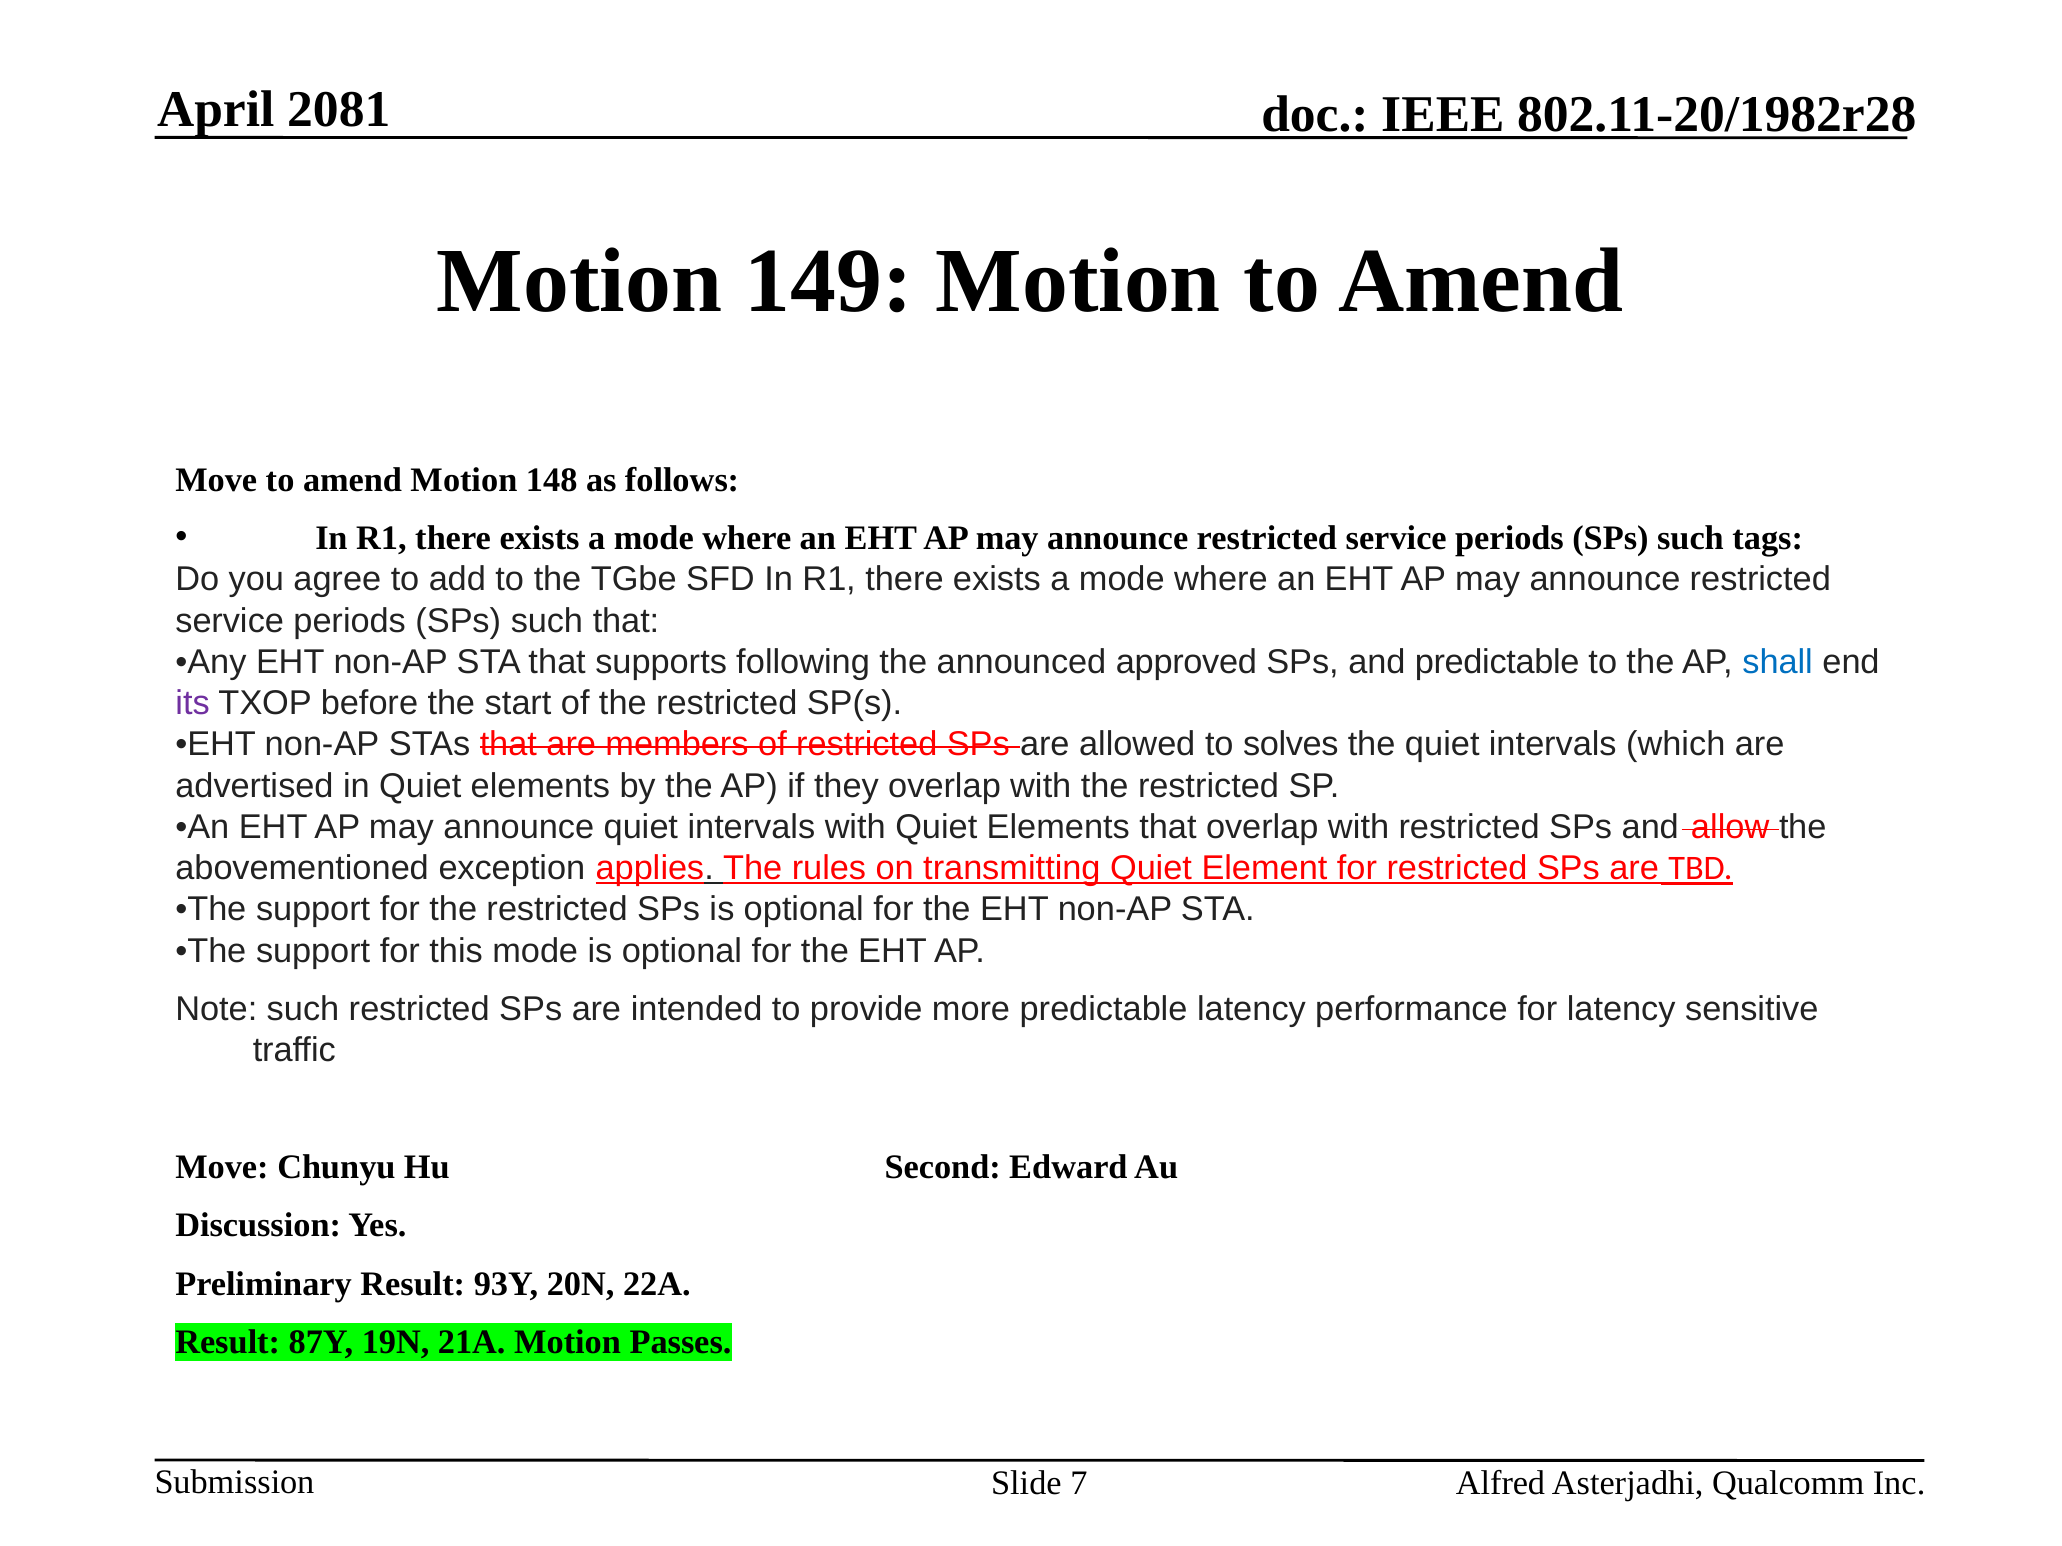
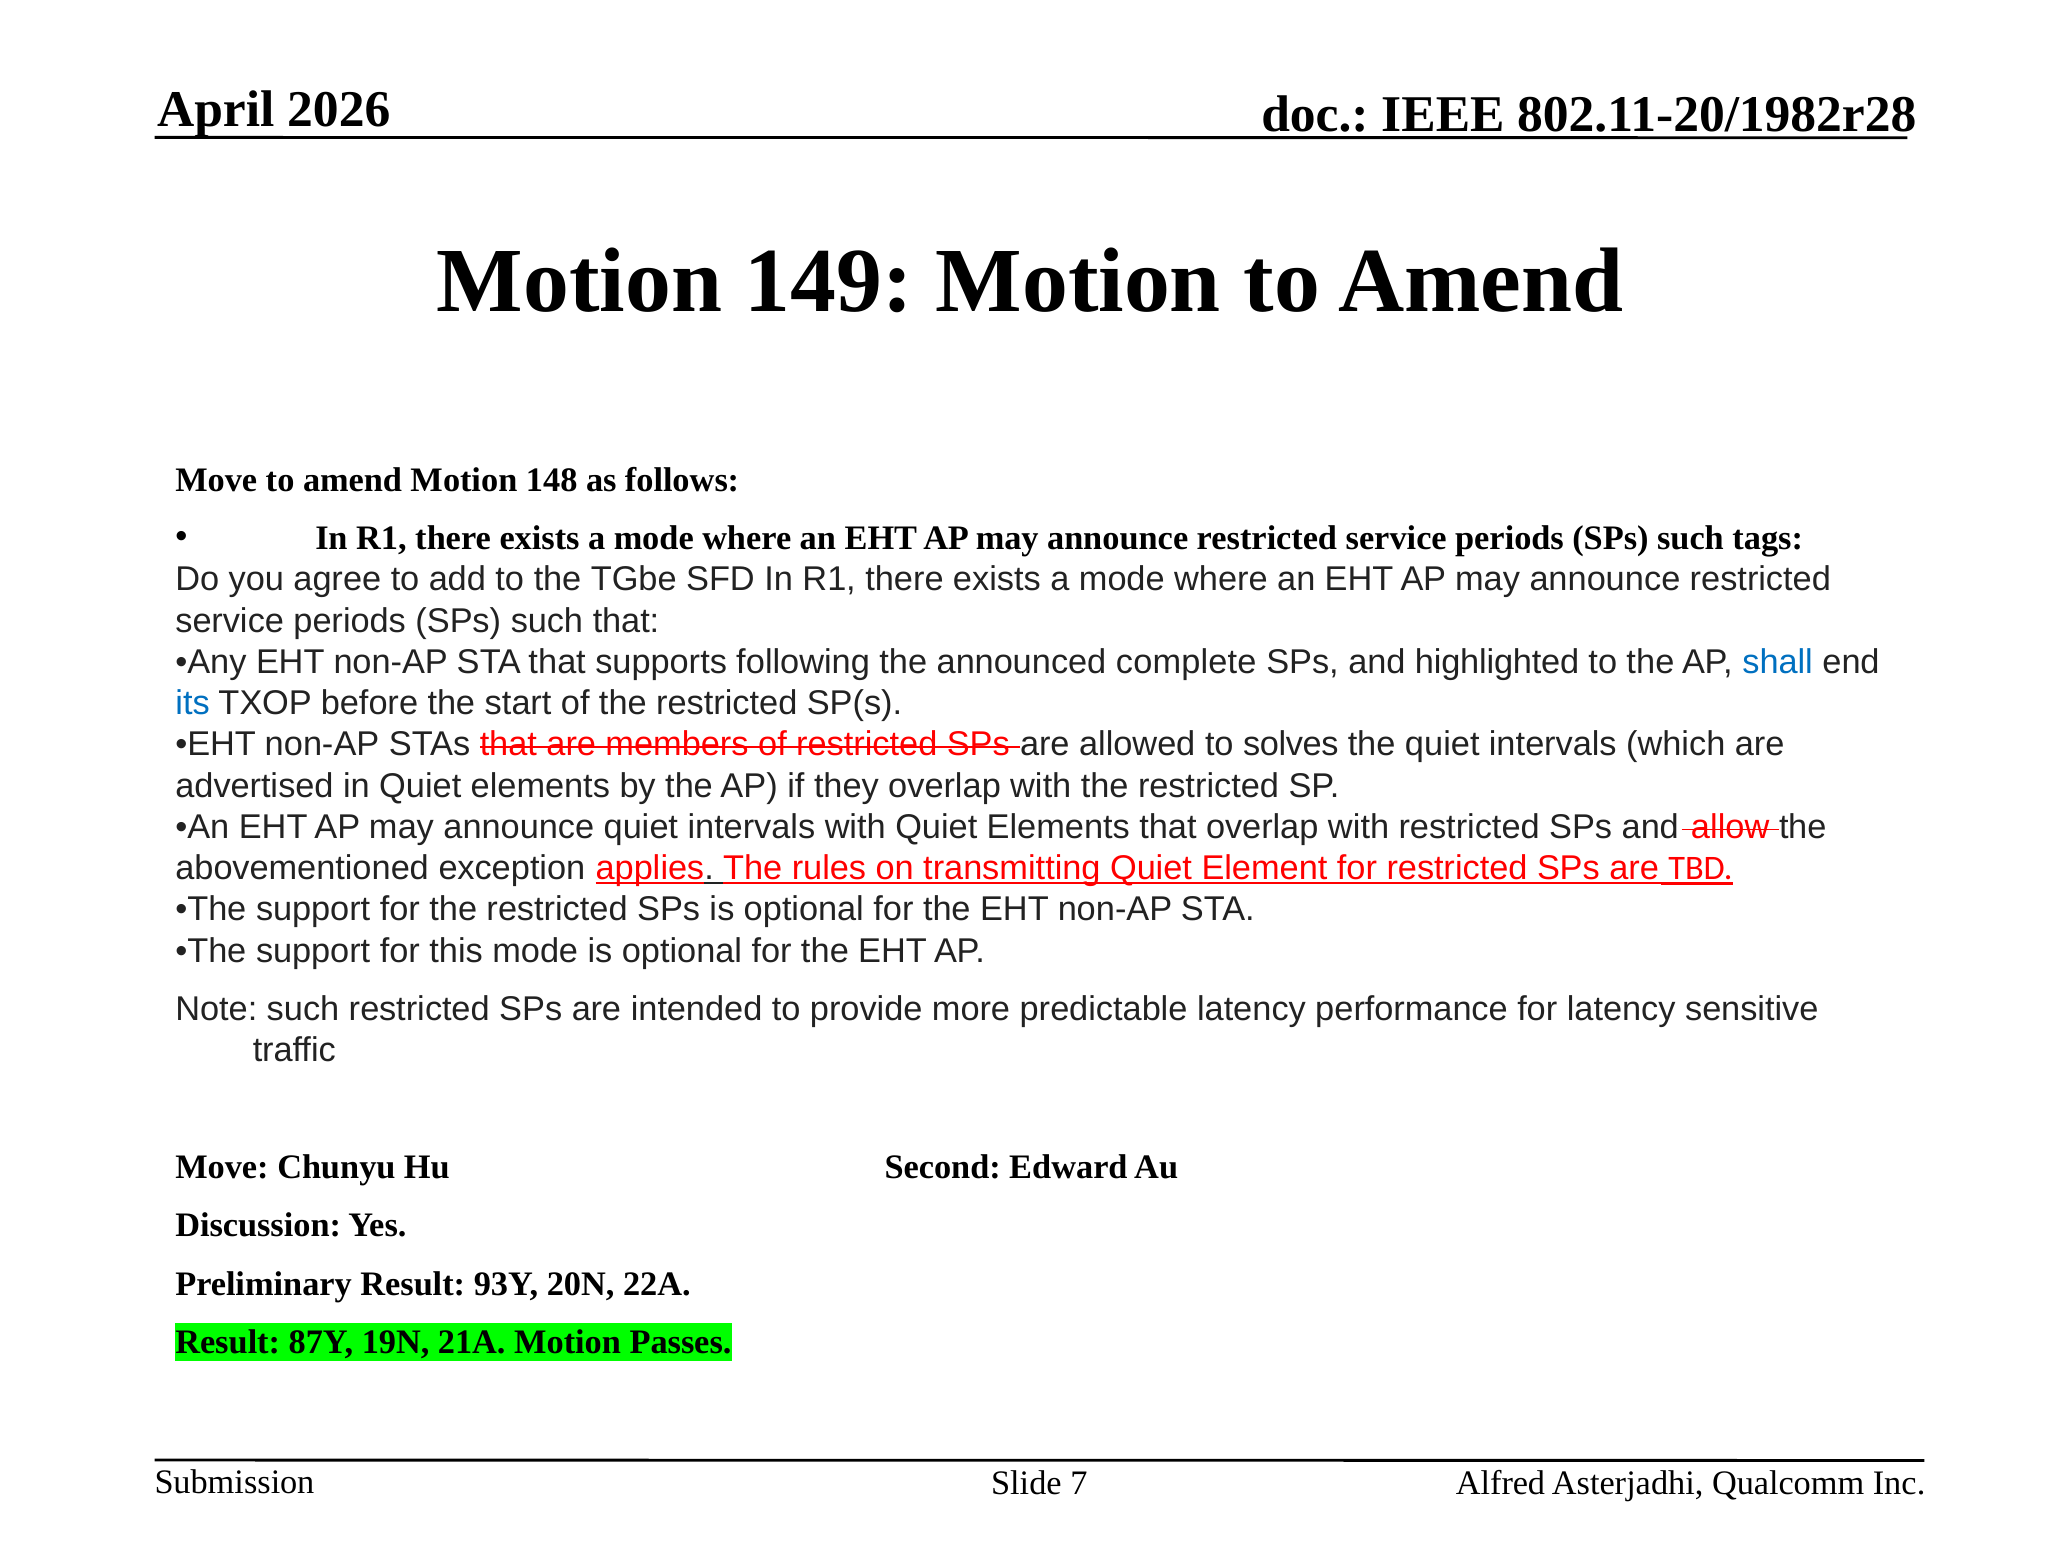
2081: 2081 -> 2026 (339, 109)
approved: approved -> complete (1186, 662)
and predictable: predictable -> highlighted (1497, 662)
its colour: purple -> blue (193, 704)
